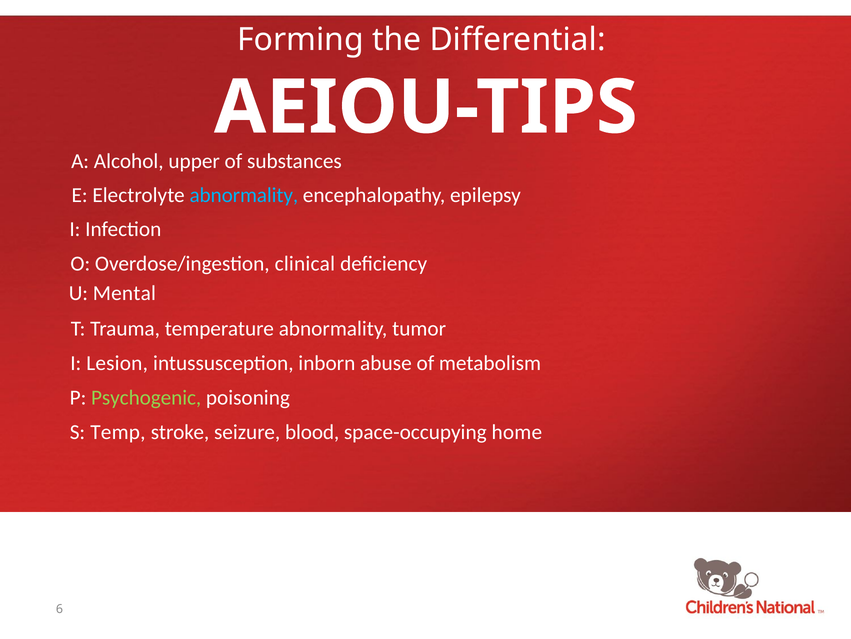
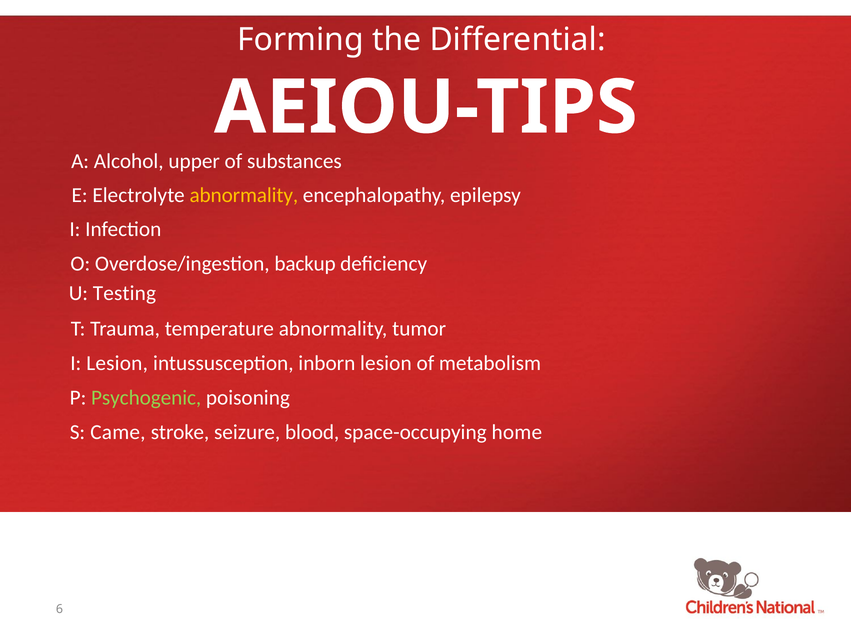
abnormality colour: light blue -> yellow (244, 195)
clinical: clinical -> backup (305, 264)
Mental: Mental -> Testing (124, 293)
inborn abuse: abuse -> lesion (386, 363)
Temp: Temp -> Came (118, 432)
